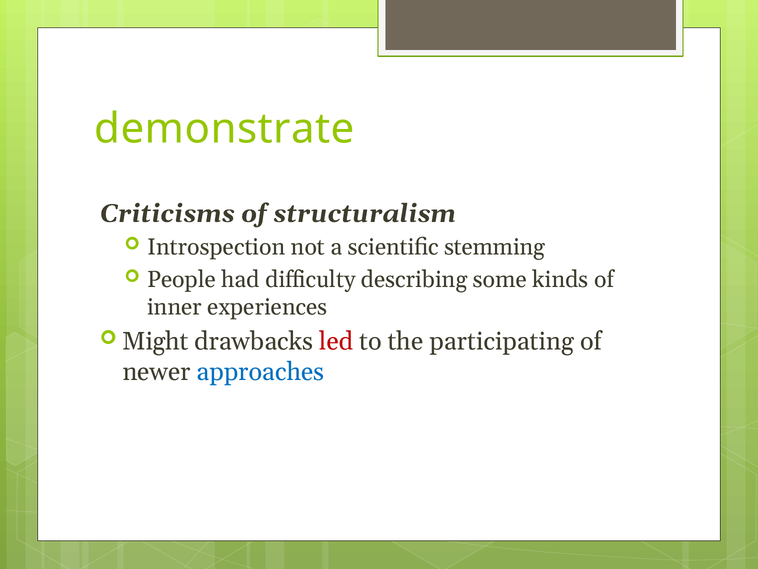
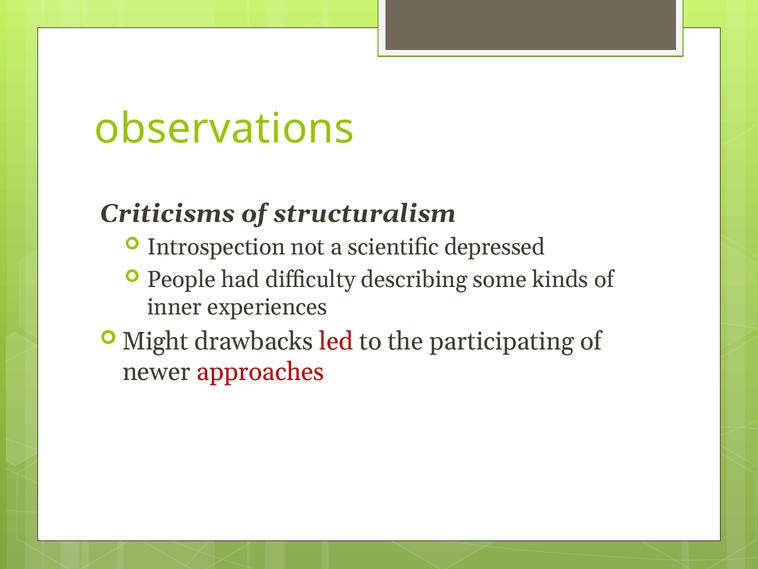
demonstrate: demonstrate -> observations (225, 129)
stemming: stemming -> depressed (495, 247)
approaches colour: blue -> red (261, 372)
